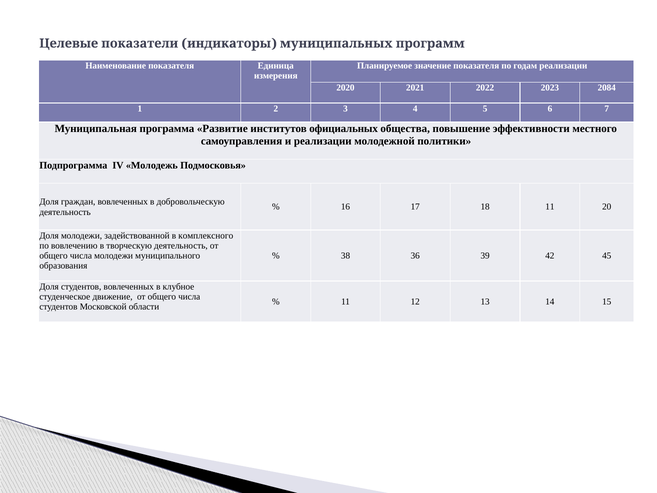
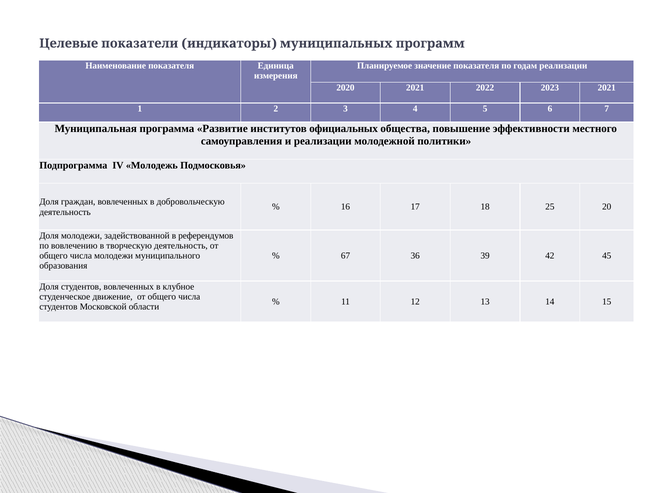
2023 2084: 2084 -> 2021 (607, 88)
18 11: 11 -> 25 (550, 207)
комплексного: комплексного -> референдумов (206, 236)
38: 38 -> 67 (346, 256)
